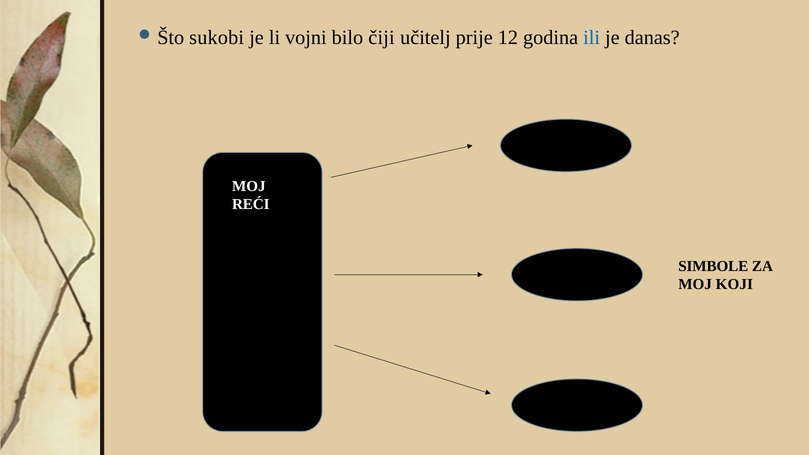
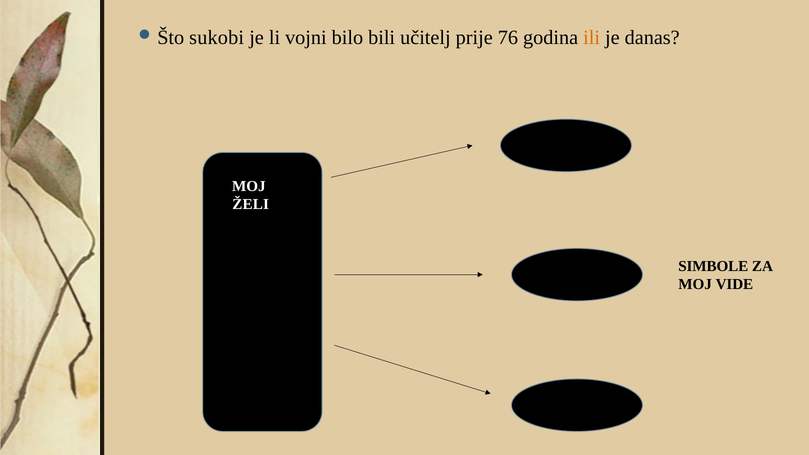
čiji: čiji -> bili (382, 38)
12: 12 -> 76 (508, 38)
ili colour: blue -> orange (592, 38)
REĆI: REĆI -> ŽELI (251, 204)
KOJI: KOJI -> VIDE (734, 285)
